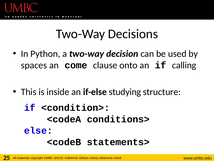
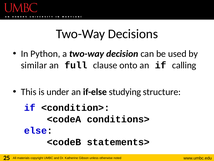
spaces: spaces -> similar (34, 65)
come: come -> full (76, 65)
inside: inside -> under (58, 92)
